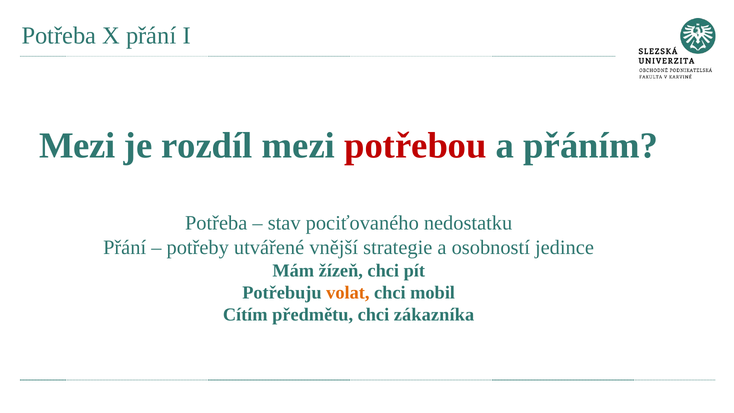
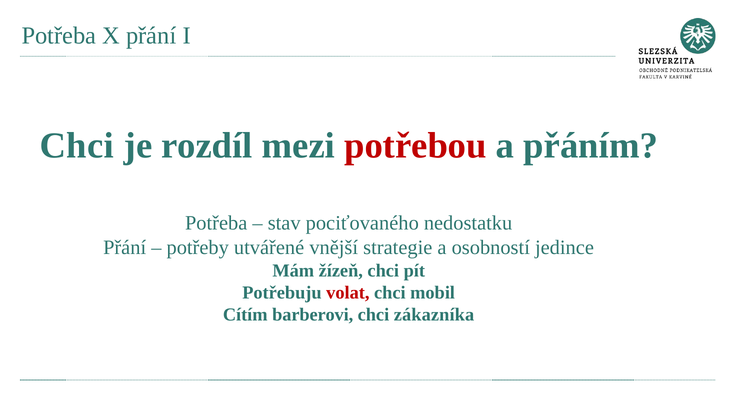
Mezi: Mezi -> Chci (77, 146)
volat colour: orange -> red (348, 292)
předmětu: předmětu -> barberovi (313, 315)
